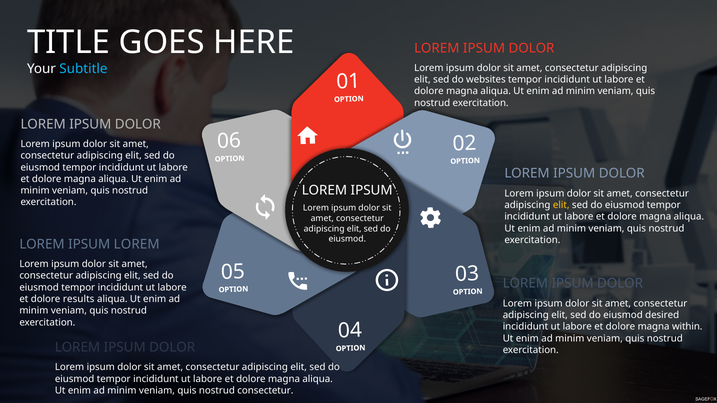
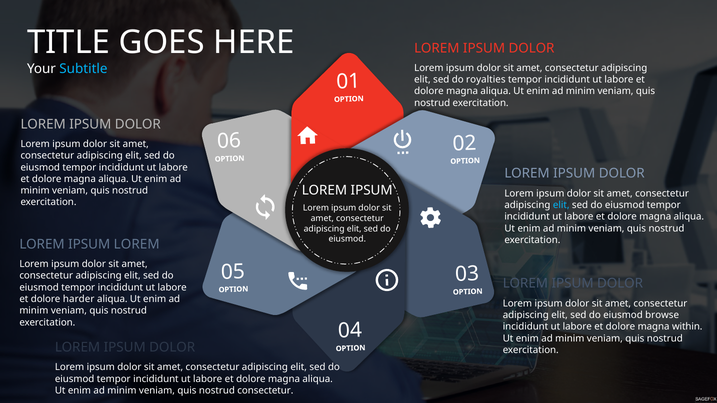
websites: websites -> royalties (486, 80)
elit colour: yellow -> light blue (561, 205)
results: results -> harder (79, 299)
desired: desired -> browse (662, 315)
